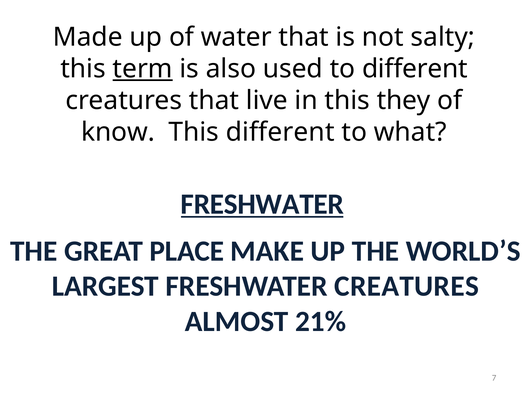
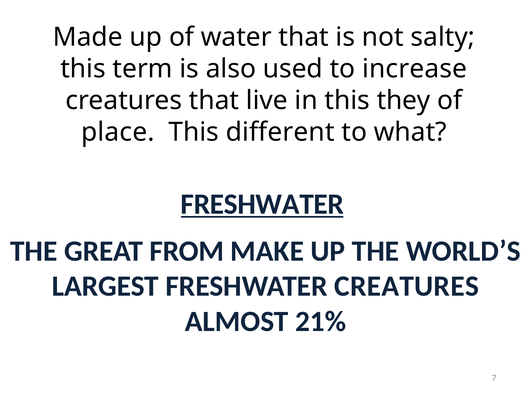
term underline: present -> none (143, 69)
to different: different -> increase (415, 69)
know: know -> place (118, 132)
PLACE: PLACE -> FROM (187, 251)
